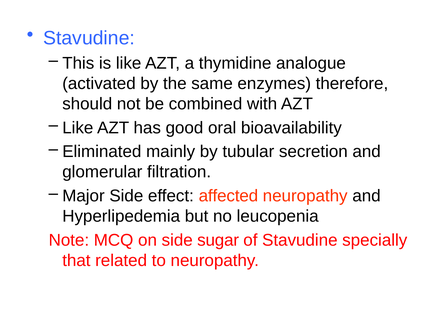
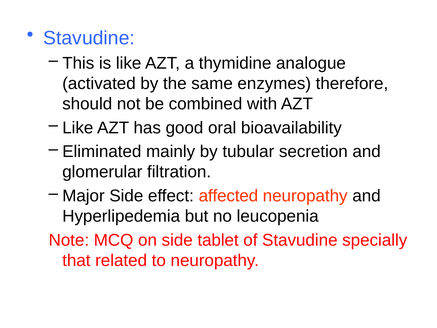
sugar: sugar -> tablet (218, 240)
